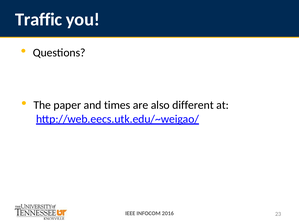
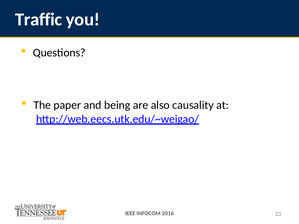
times: times -> being (117, 105)
different: different -> causality (193, 105)
